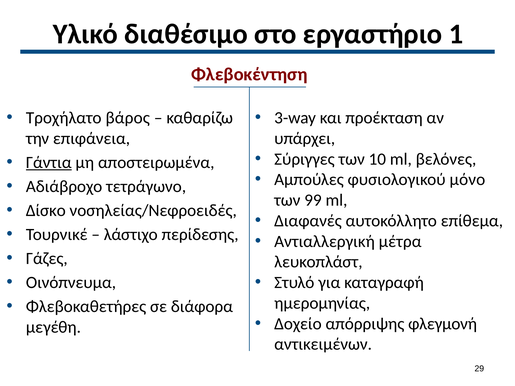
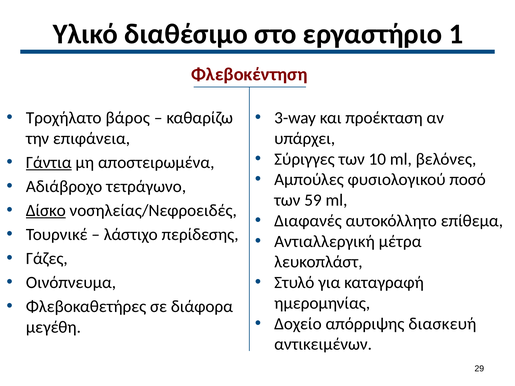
μόνο: μόνο -> ποσό (468, 180)
99: 99 -> 59 (313, 200)
Δίσκο underline: none -> present (46, 211)
φλεγμονή: φλεγμονή -> διασκευή (442, 324)
